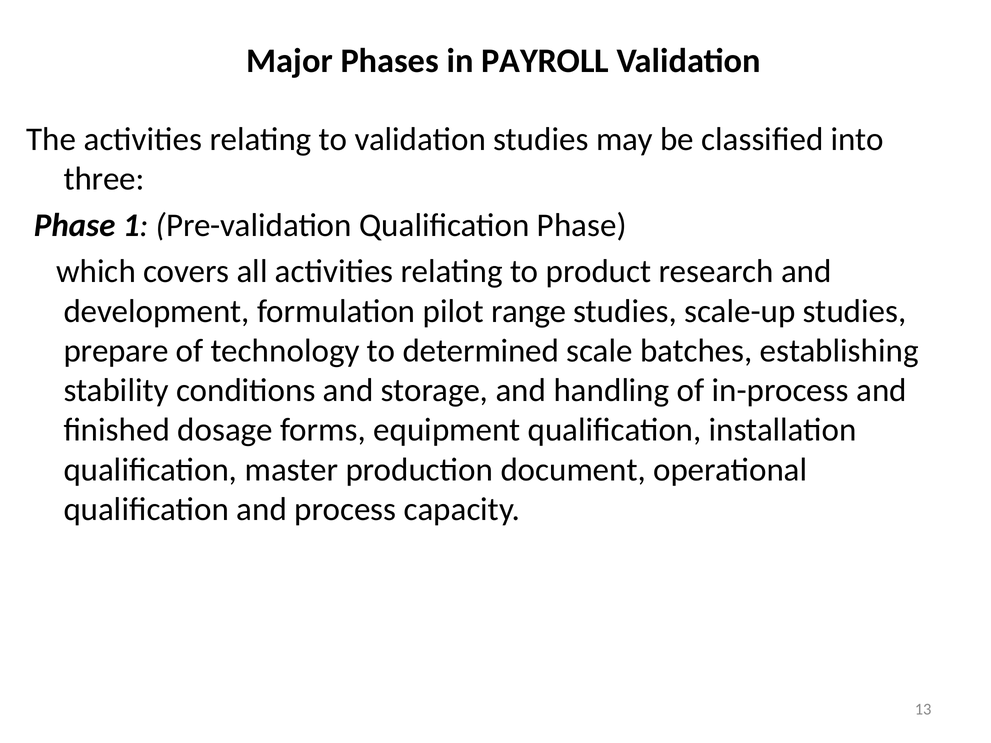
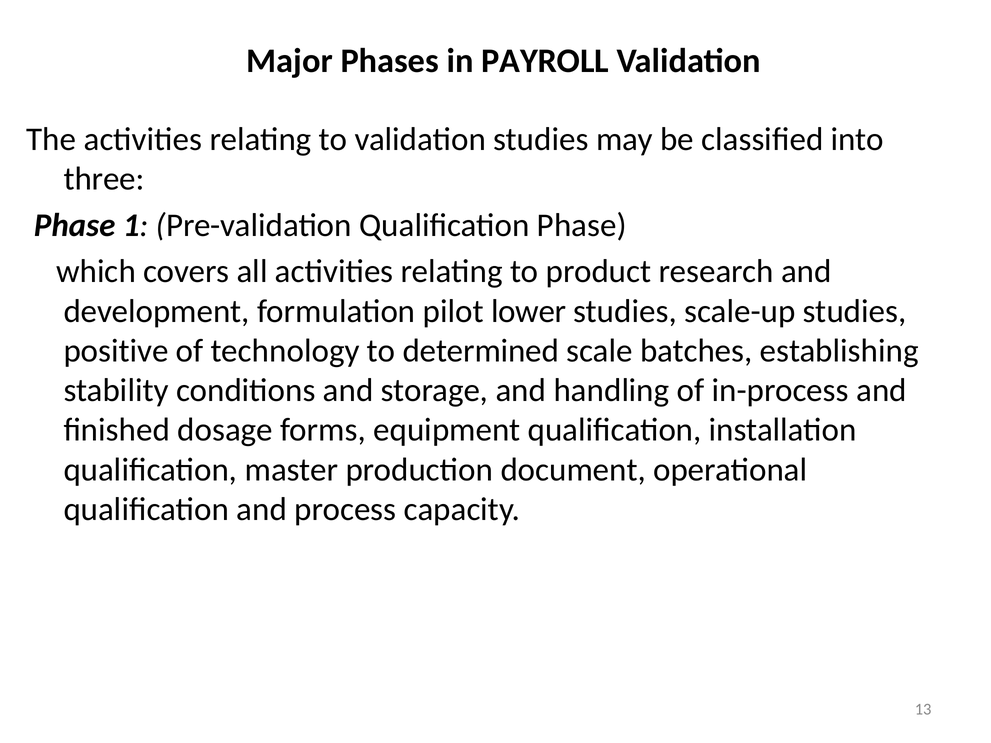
range: range -> lower (529, 311)
prepare: prepare -> positive (116, 351)
